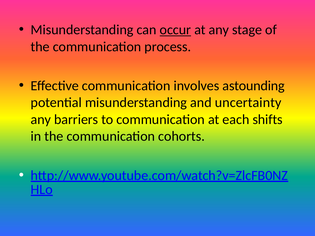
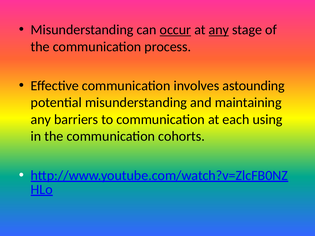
any underline: none -> present (219, 30)
uncertainty: uncertainty -> maintaining (248, 103)
shifts: shifts -> using (268, 120)
